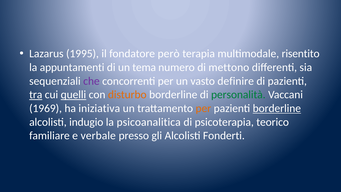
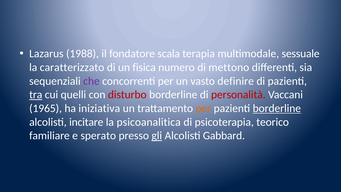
1995: 1995 -> 1988 (82, 54)
però: però -> scala (169, 54)
risentito: risentito -> sessuale (301, 54)
appuntamenti: appuntamenti -> caratterizzato (72, 67)
tema: tema -> fisica (144, 67)
quelli underline: present -> none (73, 95)
disturbo colour: orange -> red (127, 95)
personalità colour: green -> red (238, 95)
1969: 1969 -> 1965 (46, 108)
indugio: indugio -> incitare (86, 122)
verbale: verbale -> sperato (98, 136)
gli underline: none -> present (157, 136)
Fonderti: Fonderti -> Gabbard (224, 136)
